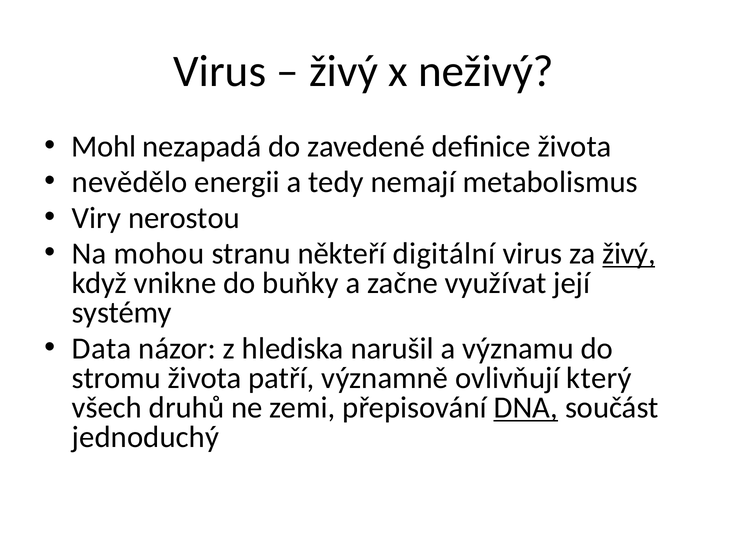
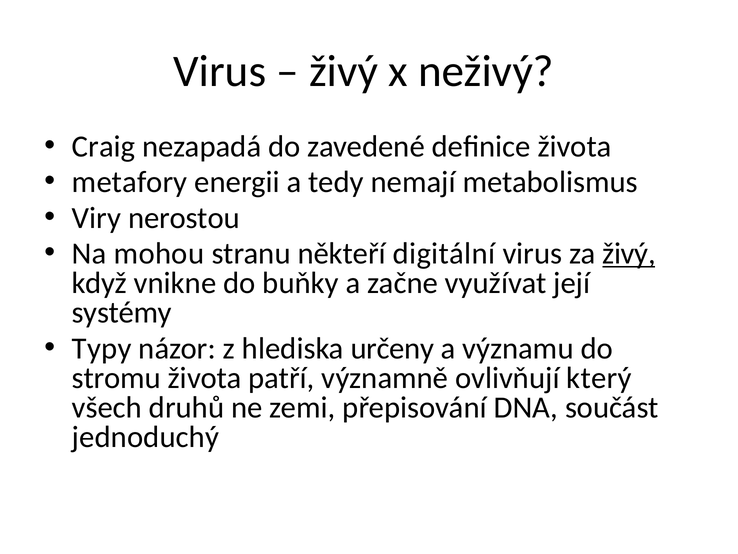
Mohl: Mohl -> Craig (104, 146)
nevědělo: nevědělo -> metafory (130, 182)
Data: Data -> Typy (102, 348)
narušil: narušil -> určeny (392, 348)
DNA underline: present -> none (526, 407)
